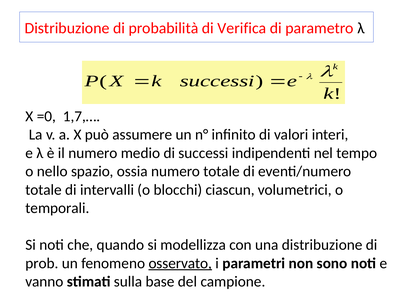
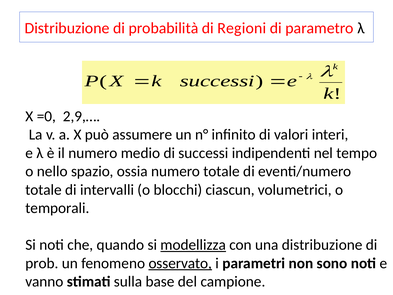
Verifica: Verifica -> Regioni (242, 28)
1,7,…: 1,7,… -> 2,9,… (82, 116)
modellizza underline: none -> present (193, 245)
